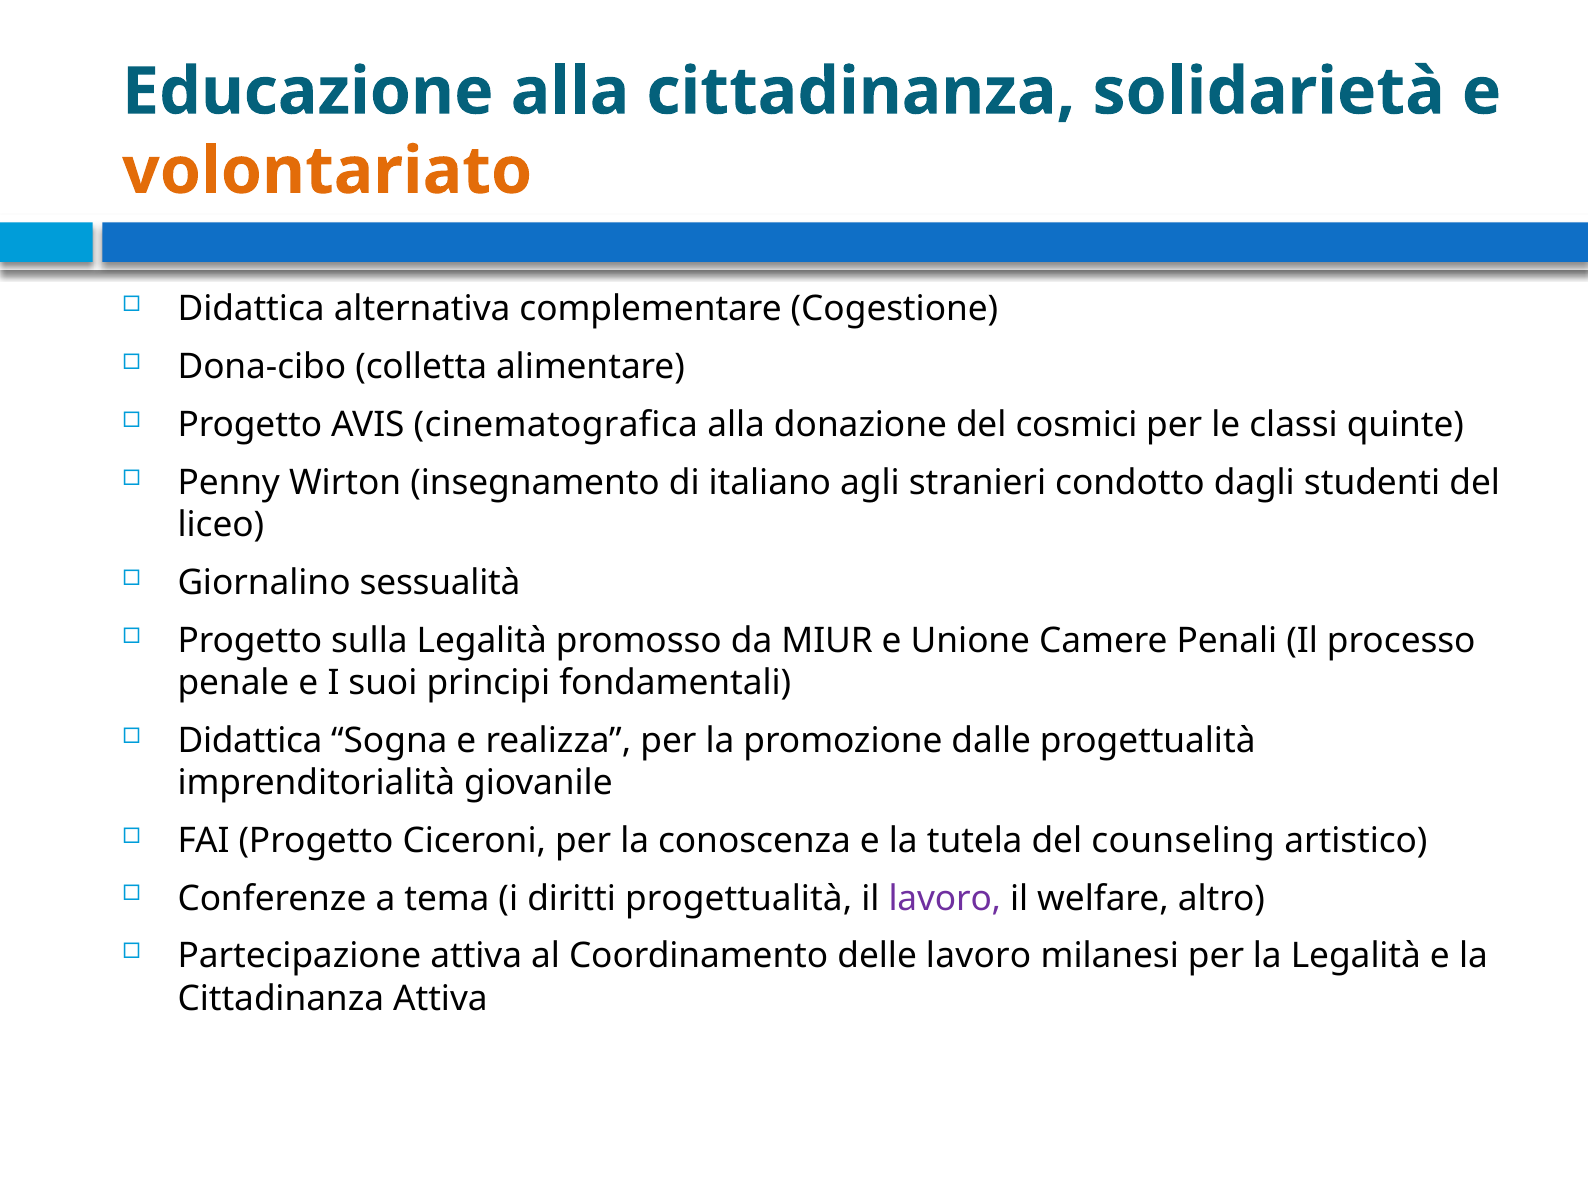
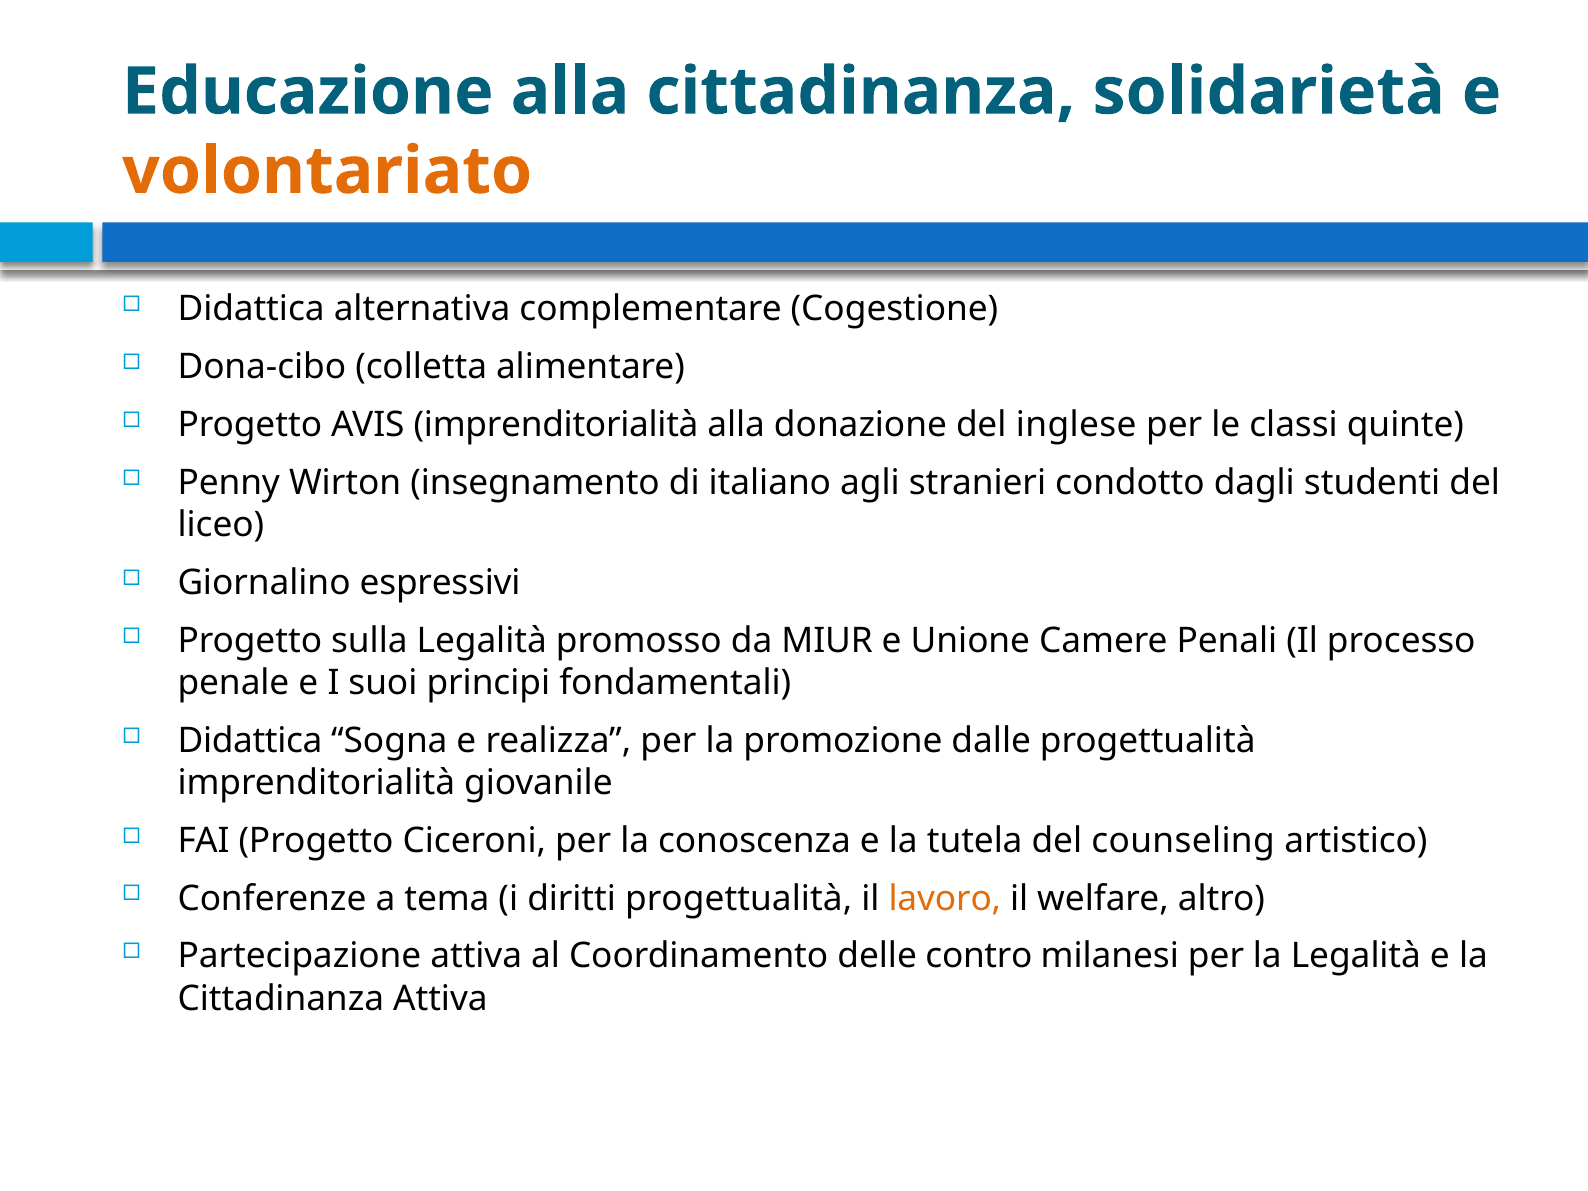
AVIS cinematografica: cinematografica -> imprenditorialità (556, 425)
cosmici: cosmici -> inglese (1076, 425)
sessualità: sessualità -> espressivi (440, 583)
lavoro colour: purple -> orange (945, 898)
delle lavoro: lavoro -> contro (979, 956)
